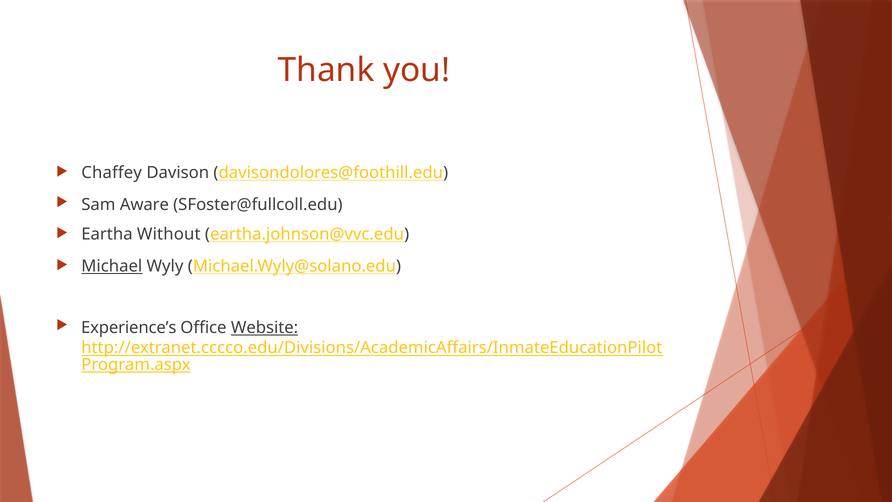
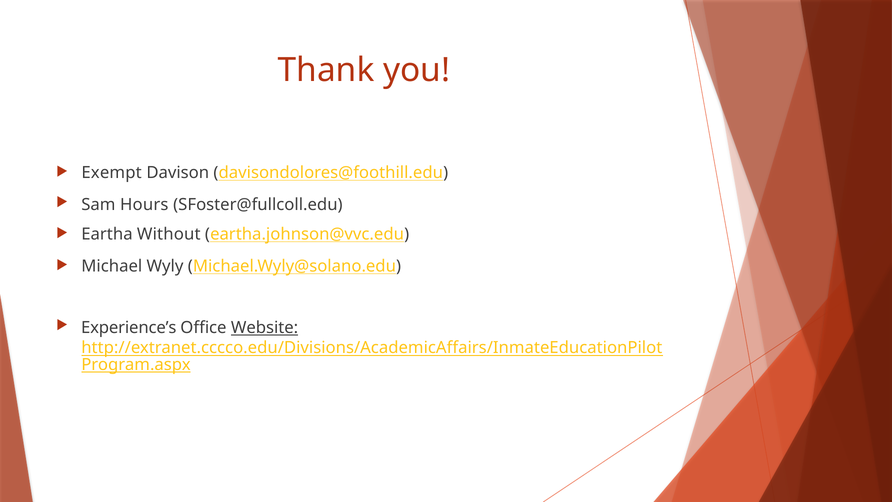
Chaffey: Chaffey -> Exempt (112, 173)
Aware: Aware -> Hours (144, 205)
Michael underline: present -> none (112, 266)
